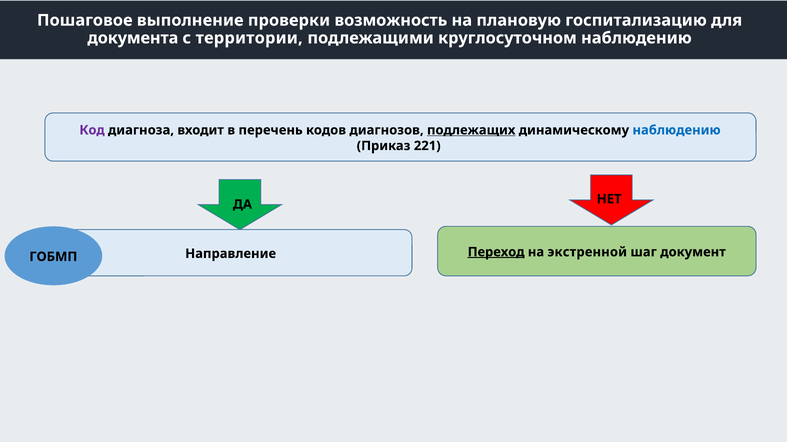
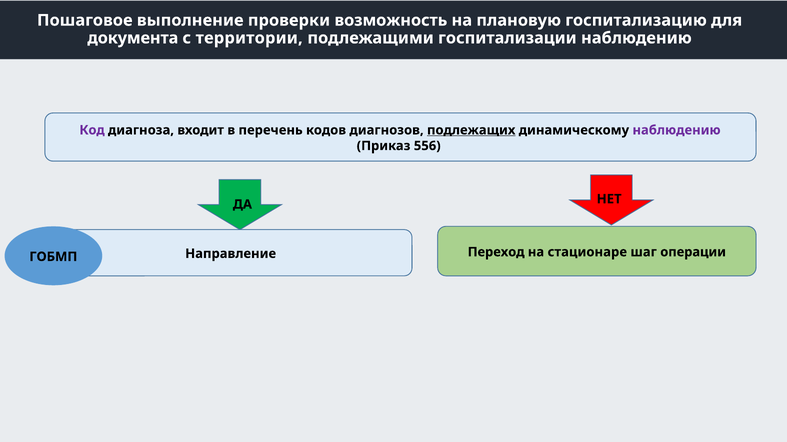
круглосуточном: круглосуточном -> госпитализации (507, 38)
наблюдению colour: blue -> purple (677, 130)
221: 221 -> 556 (427, 146)
Переход underline: present -> none (496, 252)
экстренной: экстренной -> стационаре (587, 252)
документ: документ -> операции (693, 252)
